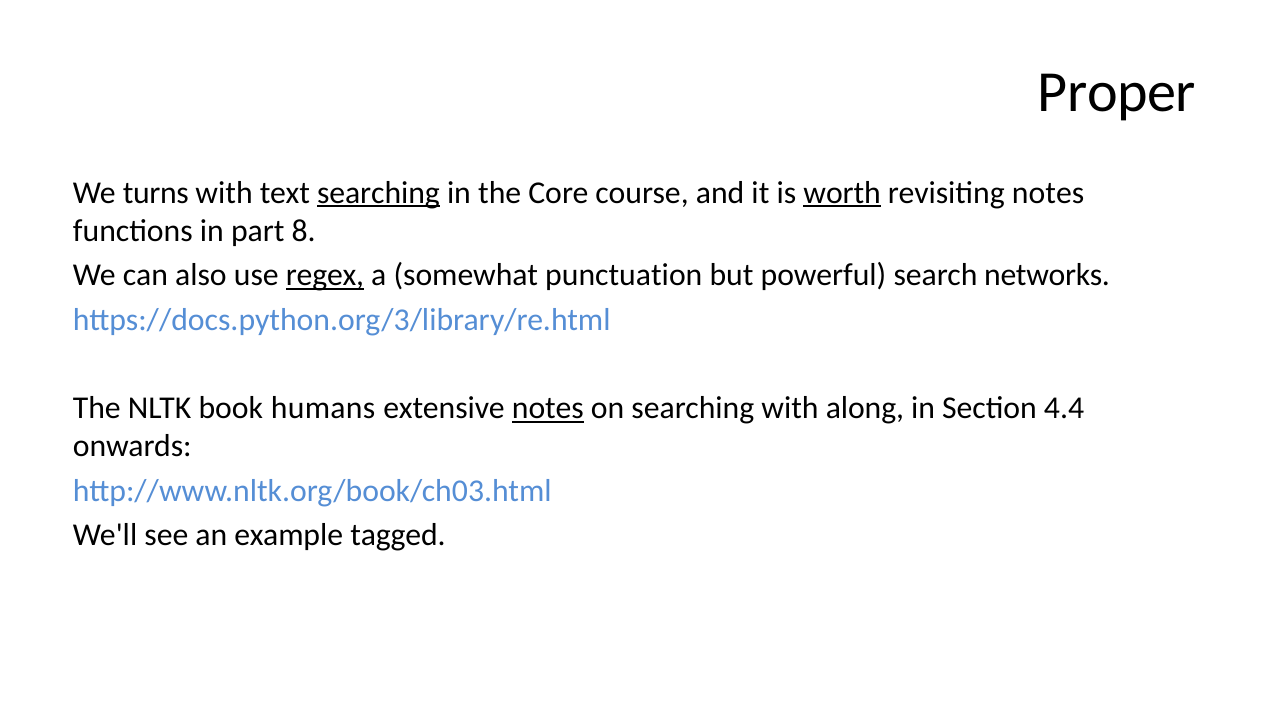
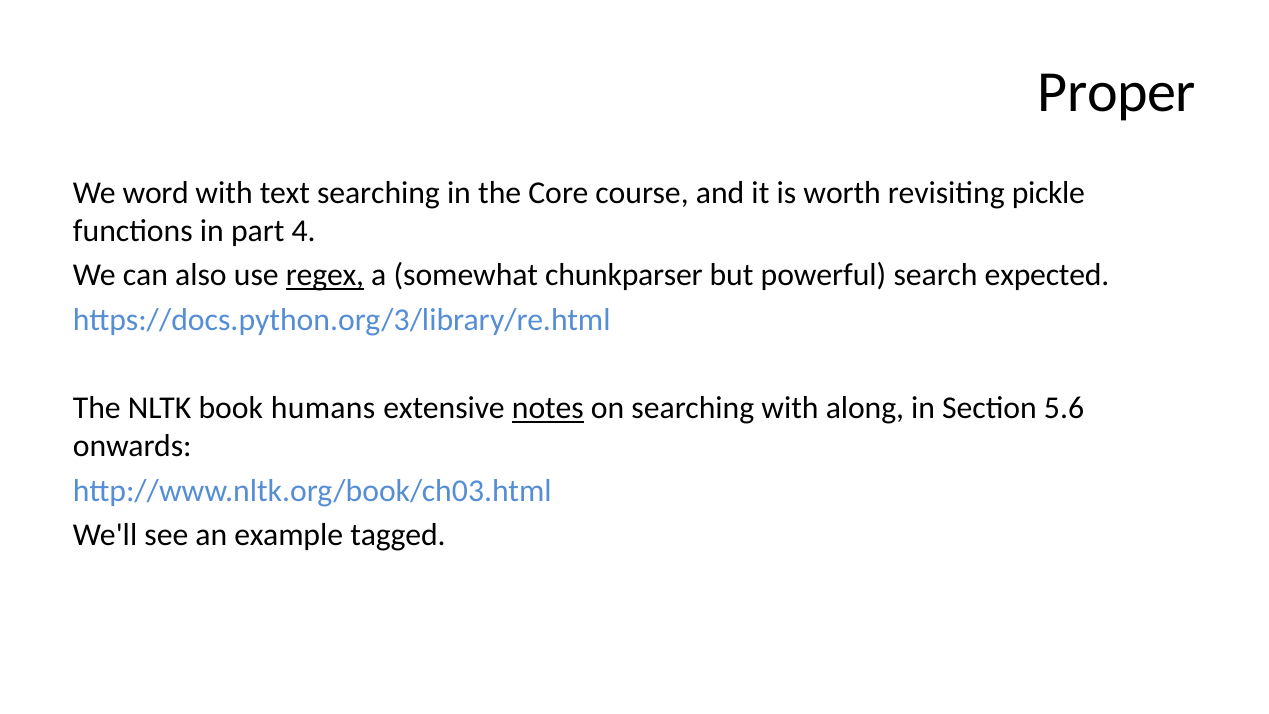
turns: turns -> word (156, 193)
searching underline: present -> none (378, 193)
worth underline: present -> none (842, 193)
revisiting notes: notes -> pickle (1048, 193)
8: 8 -> 4 (304, 231)
punctuation: punctuation -> chunkparser (624, 275)
networks: networks -> expected (1047, 275)
4.4: 4.4 -> 5.6 (1064, 408)
